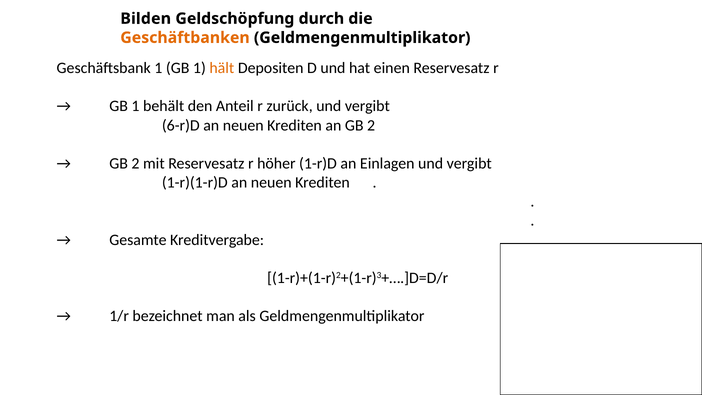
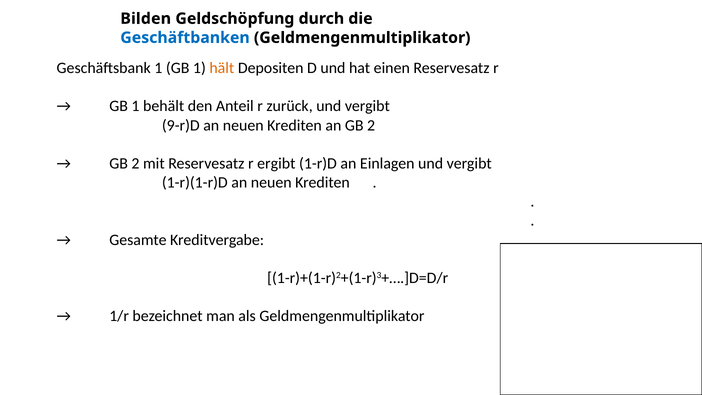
Geschäftbanken colour: orange -> blue (185, 38)
6-r)D: 6-r)D -> 9-r)D (181, 125)
höher: höher -> ergibt (276, 163)
